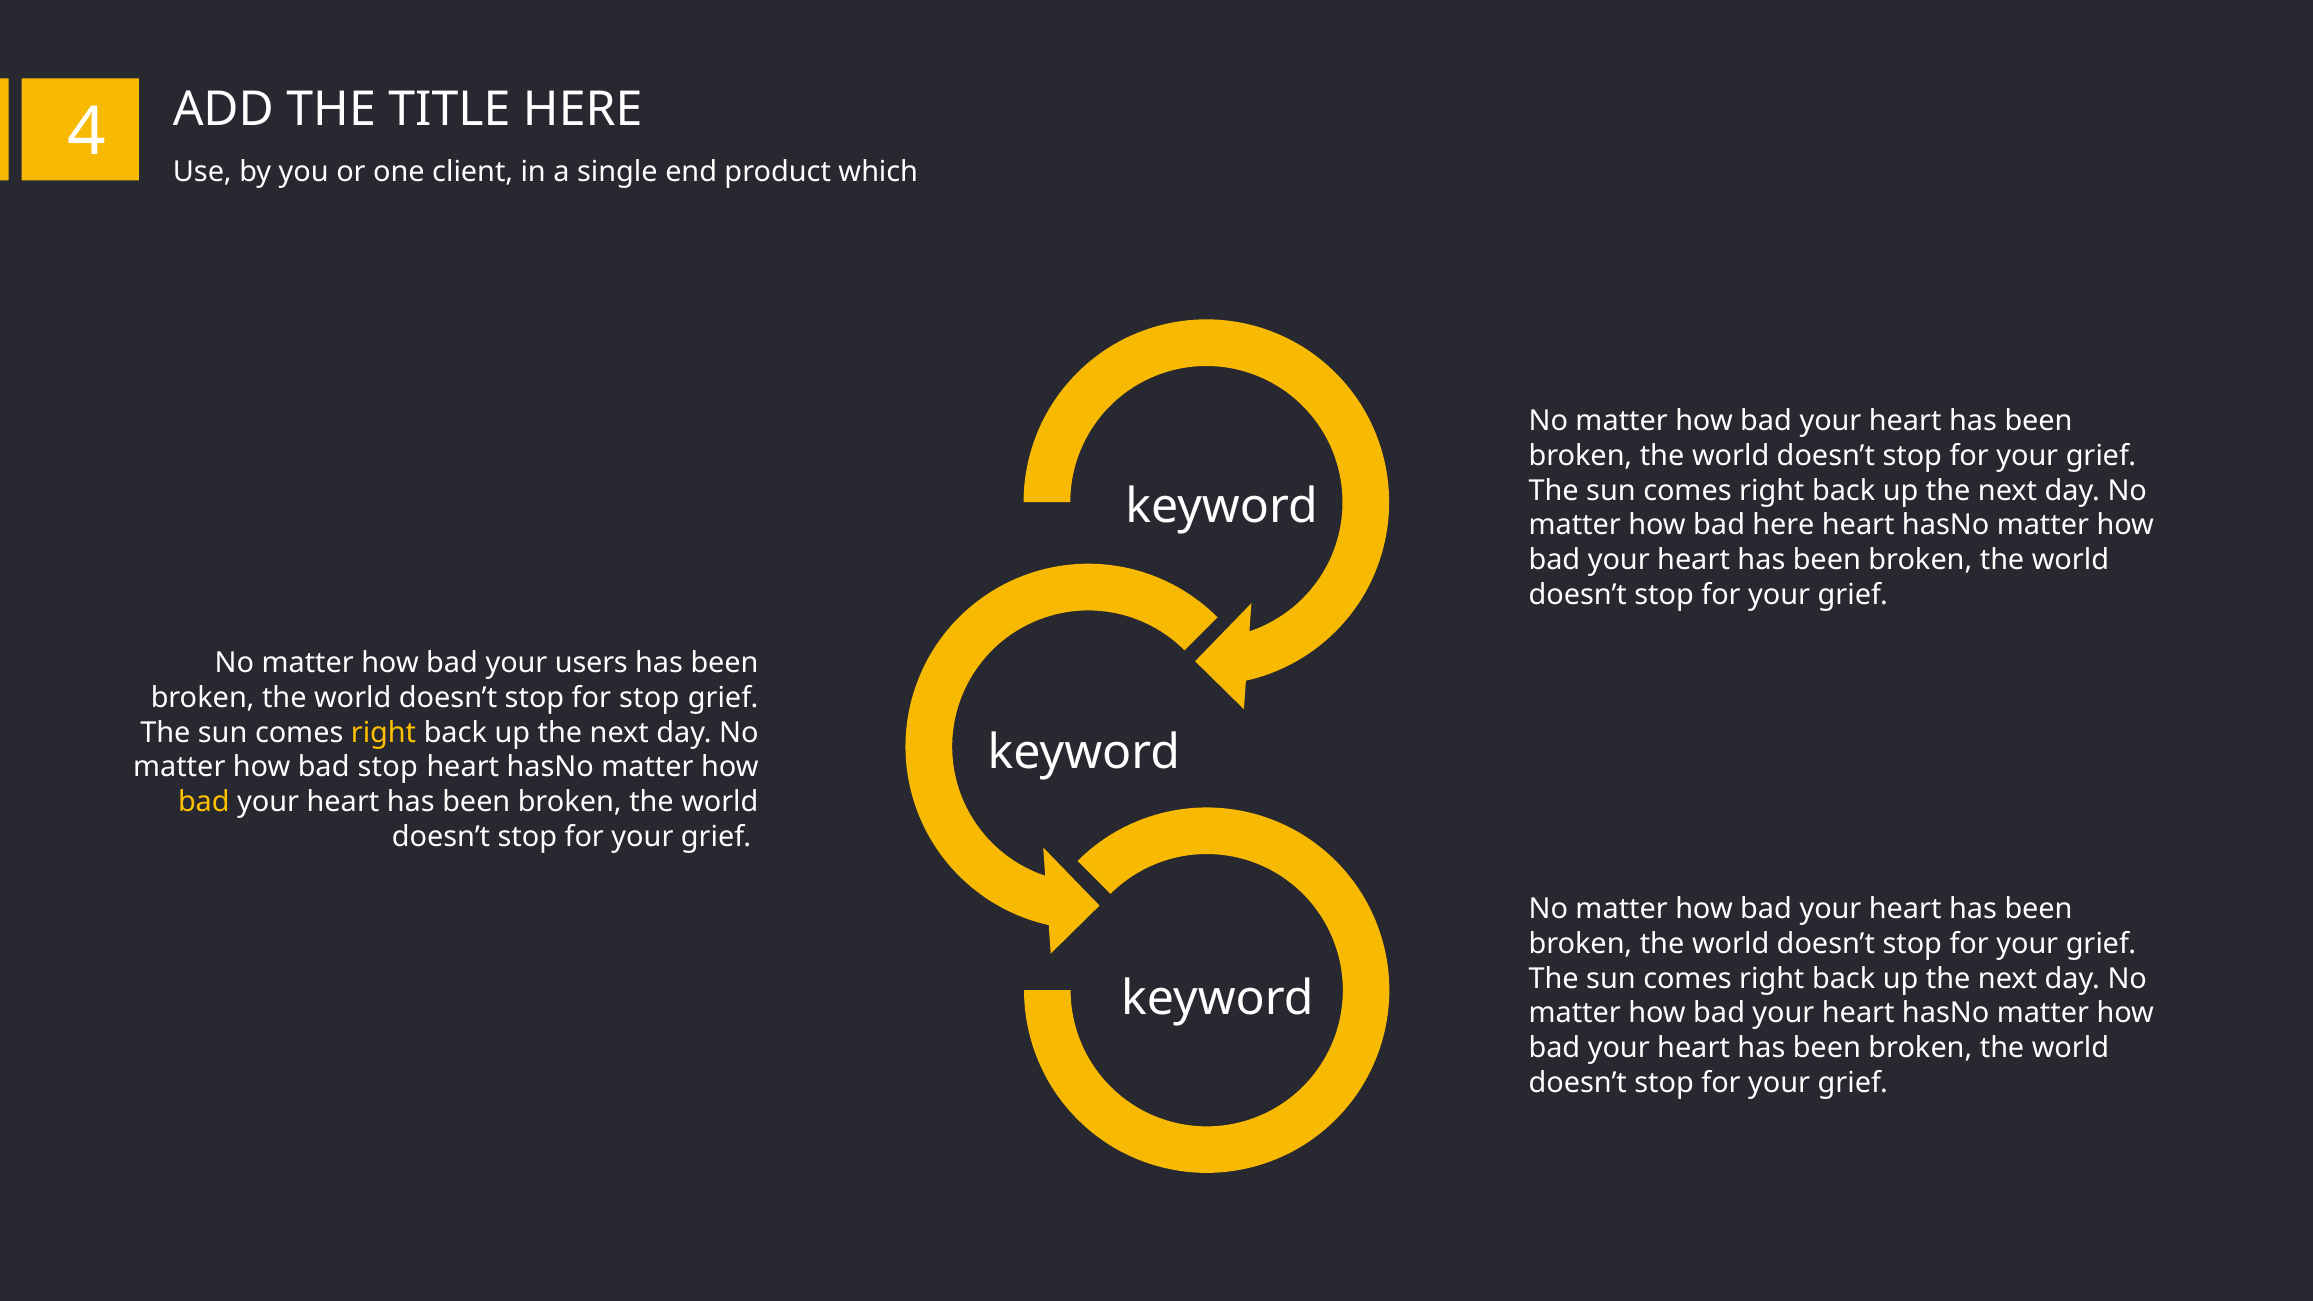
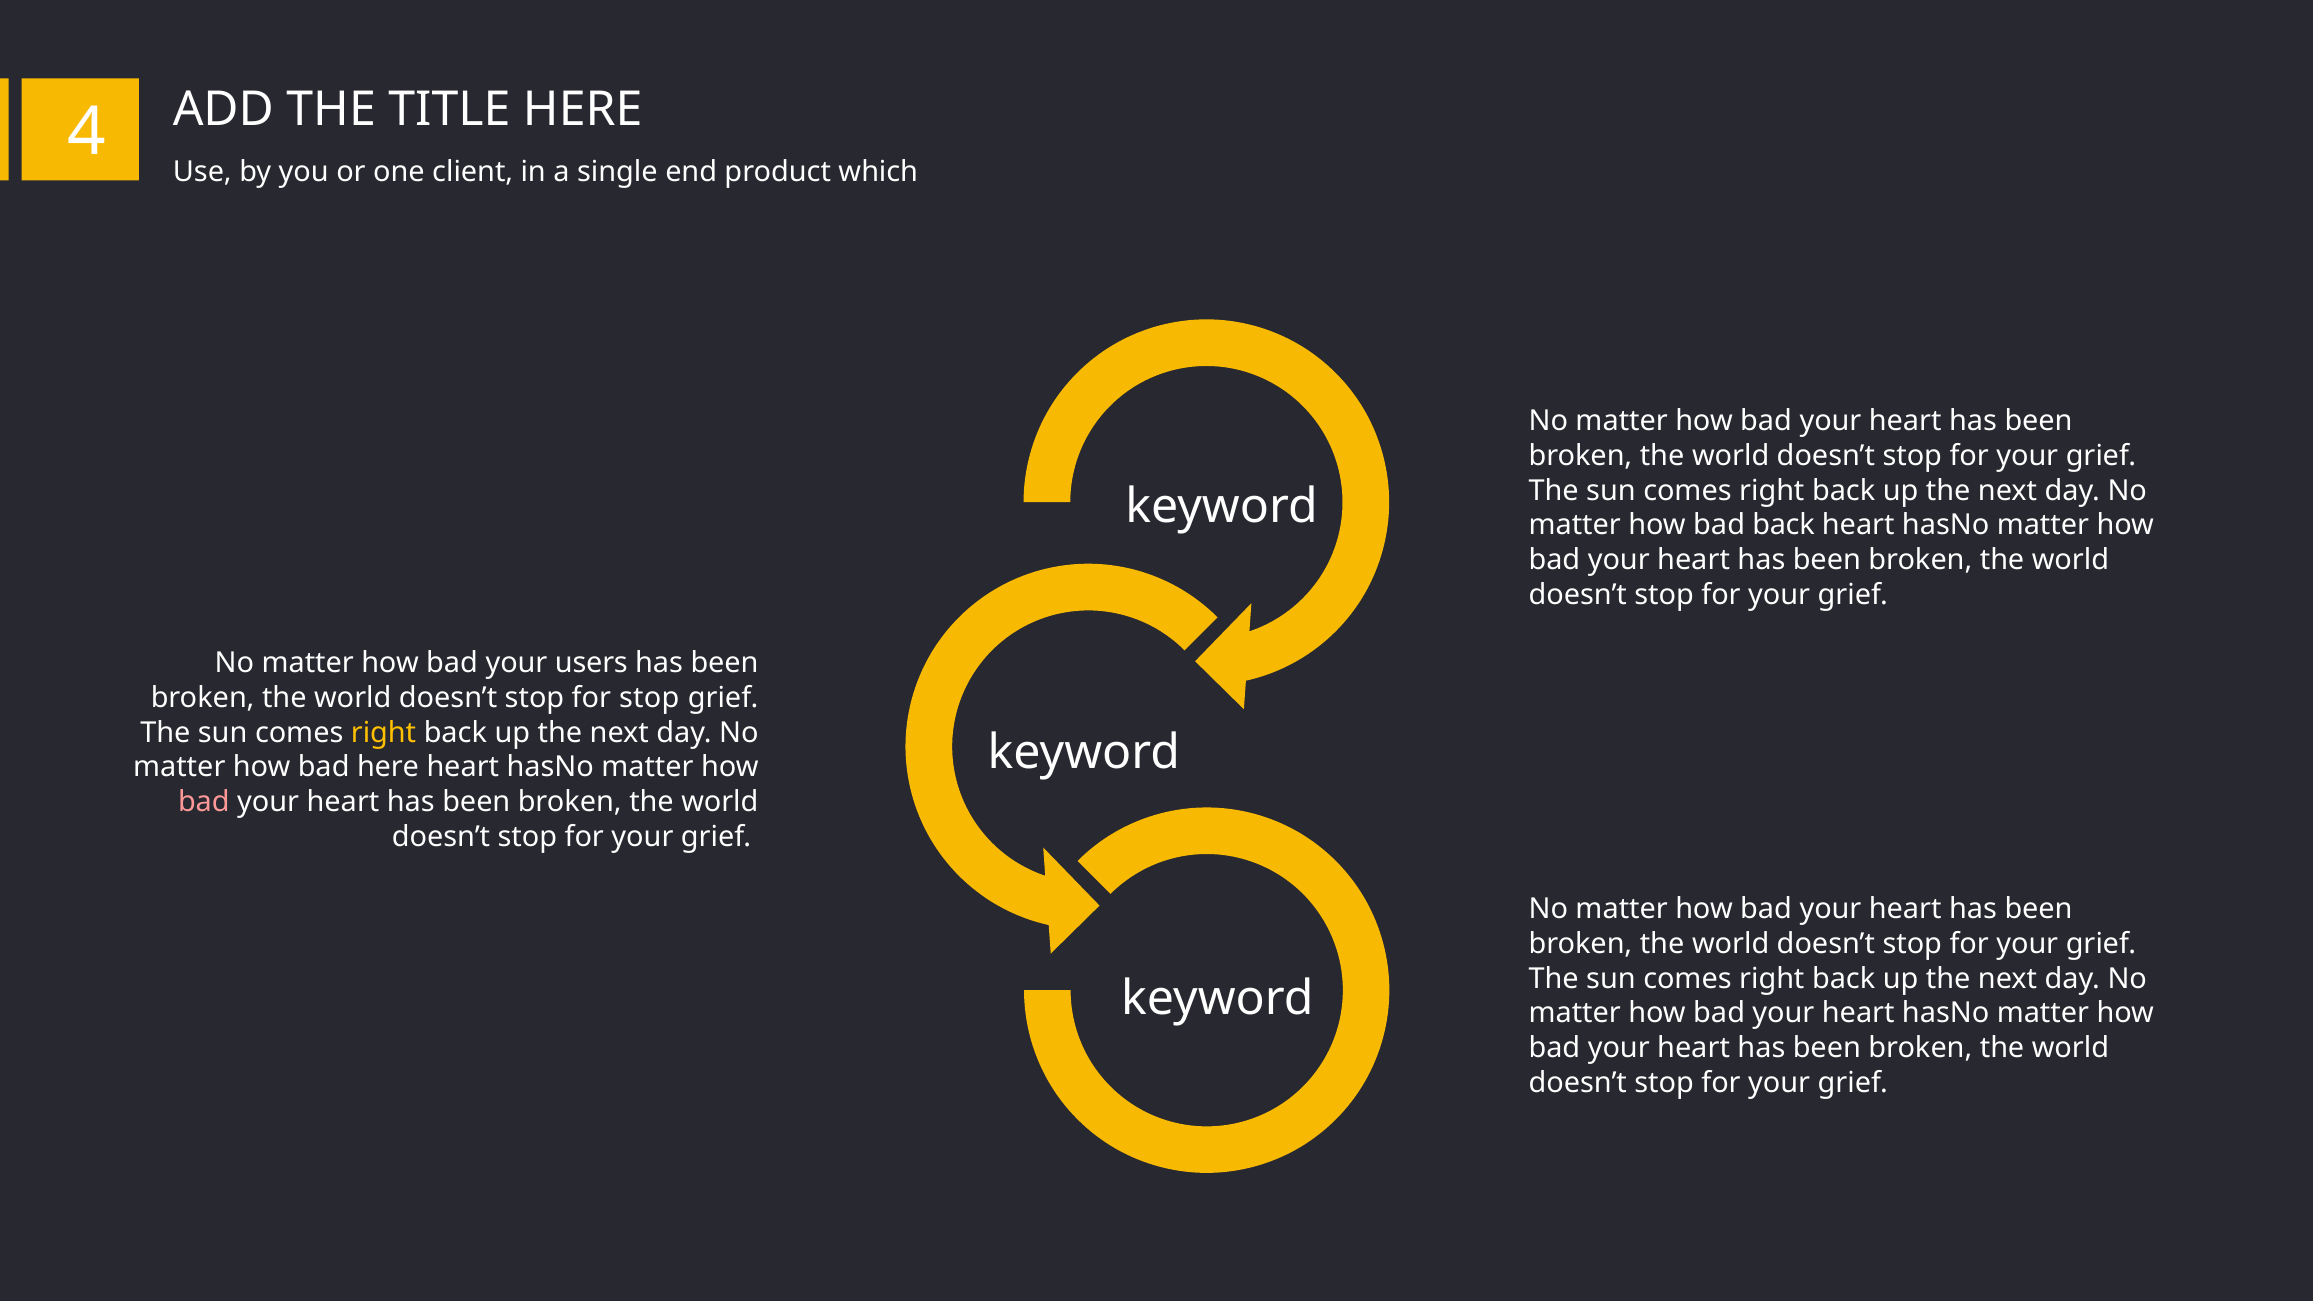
bad here: here -> back (1783, 525)
bad stop: stop -> here (388, 767)
bad colour: yellow -> pink (204, 802)
